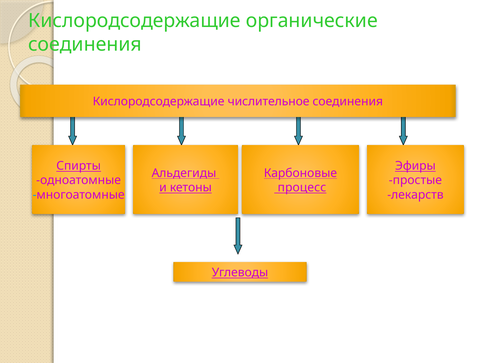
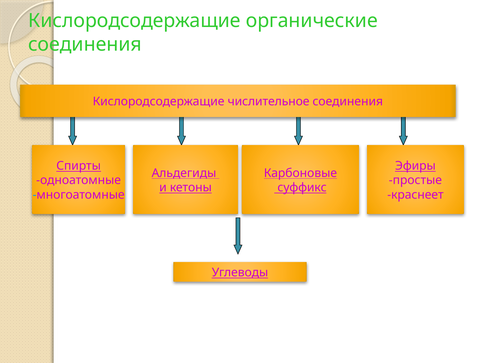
процесс: процесс -> суффикс (302, 188)
лекарств: лекарств -> краснеет (415, 195)
